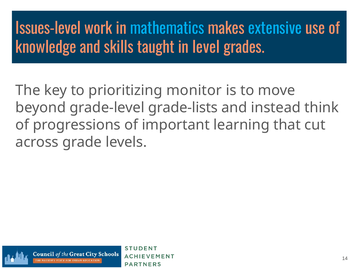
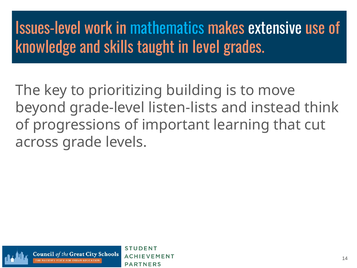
extensive colour: light blue -> white (275, 29)
monitor: monitor -> building (194, 90)
grade-lists: grade-lists -> listen-lists (183, 108)
